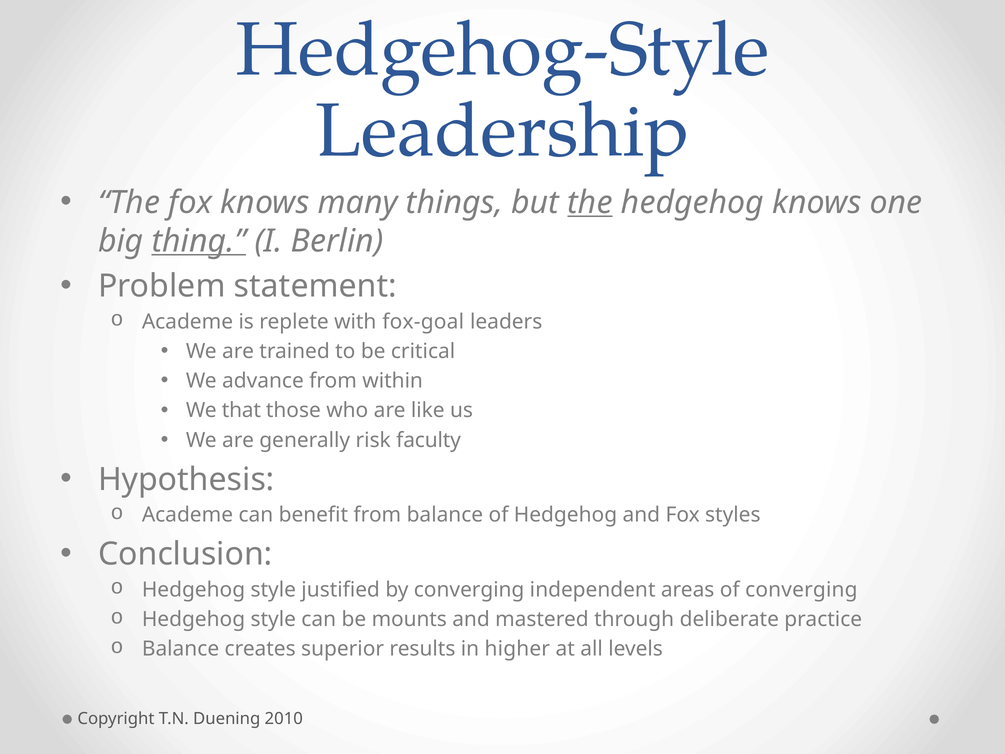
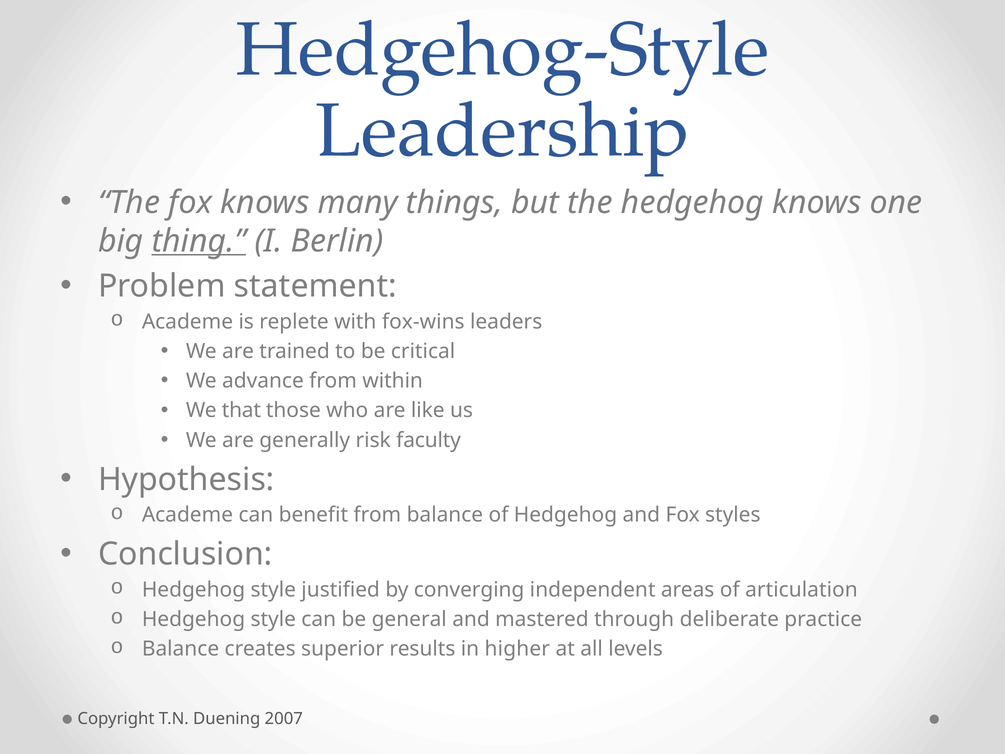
the underline: present -> none (590, 202)
fox-goal: fox-goal -> fox-wins (423, 322)
of converging: converging -> articulation (801, 590)
mounts: mounts -> general (409, 619)
2010: 2010 -> 2007 (284, 718)
